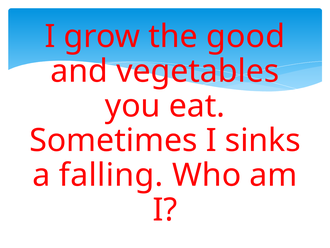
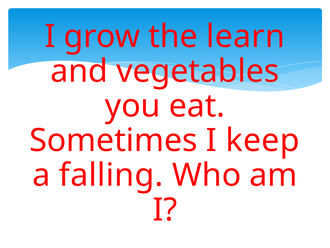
good: good -> learn (246, 36)
sinks: sinks -> keep (263, 140)
